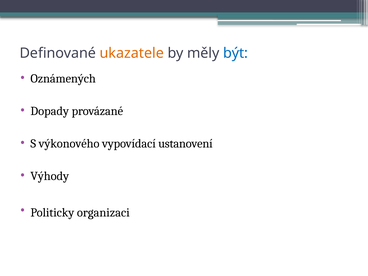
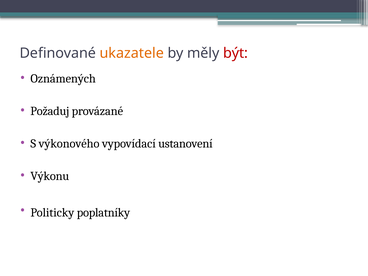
být colour: blue -> red (236, 53)
Dopady: Dopady -> Požaduj (50, 111)
Výhody: Výhody -> Výkonu (50, 176)
organizaci: organizaci -> poplatníky (103, 213)
